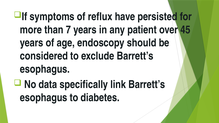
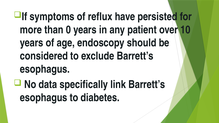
7: 7 -> 0 (68, 30)
45: 45 -> 10 (185, 30)
